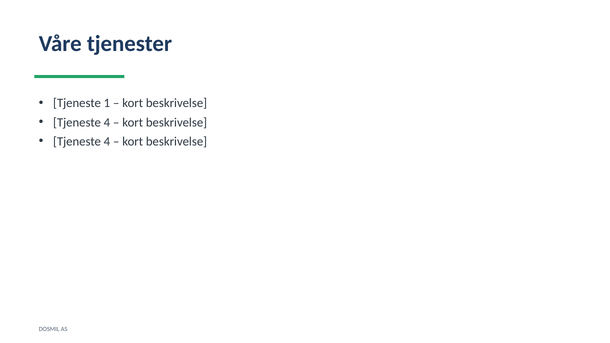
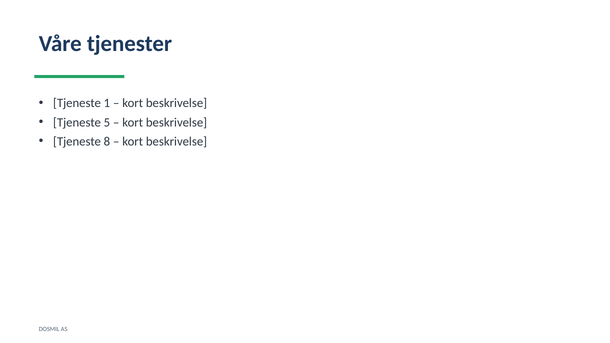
4: 4 -> 5 (107, 122)
4: 4 -> 8 (107, 141)
